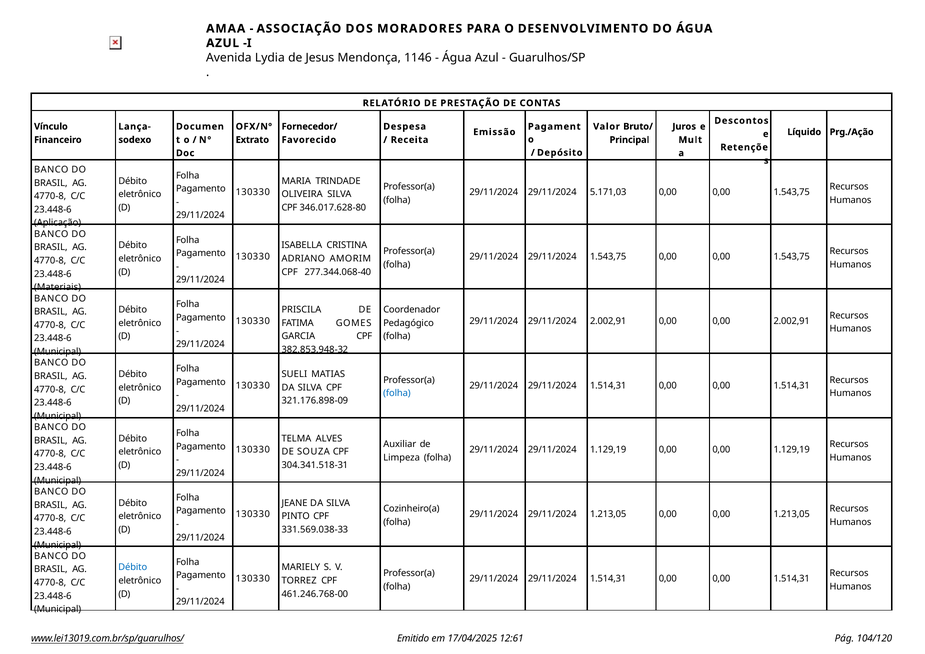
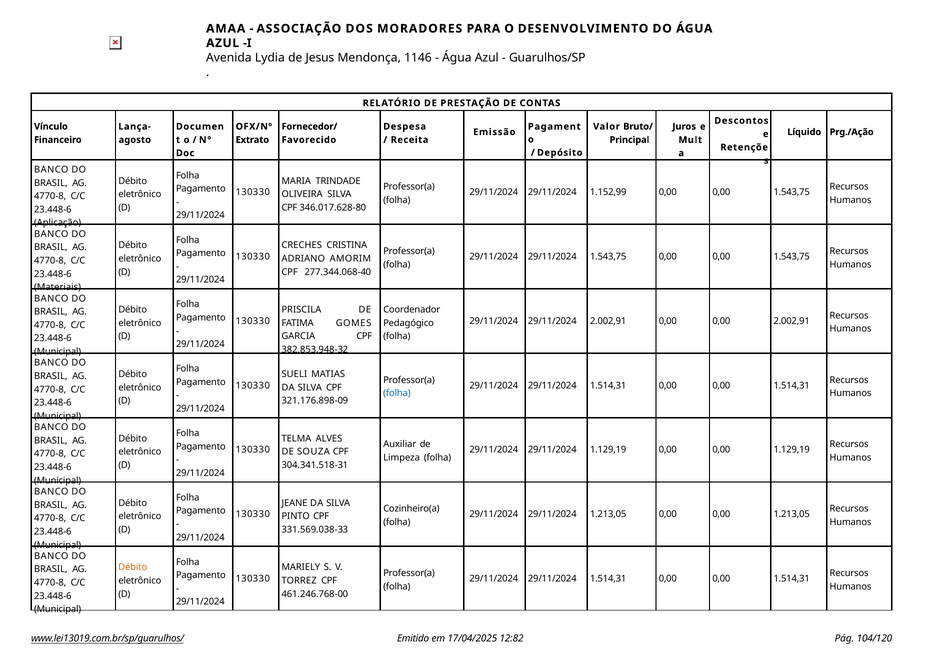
sodexo: sodexo -> agosto (135, 140)
5.171,03: 5.171,03 -> 1.152,99 (608, 192)
ISABELLA: ISABELLA -> CRECHES (302, 245)
Débito colour: blue -> orange (133, 568)
12:61: 12:61 -> 12:82 (511, 639)
